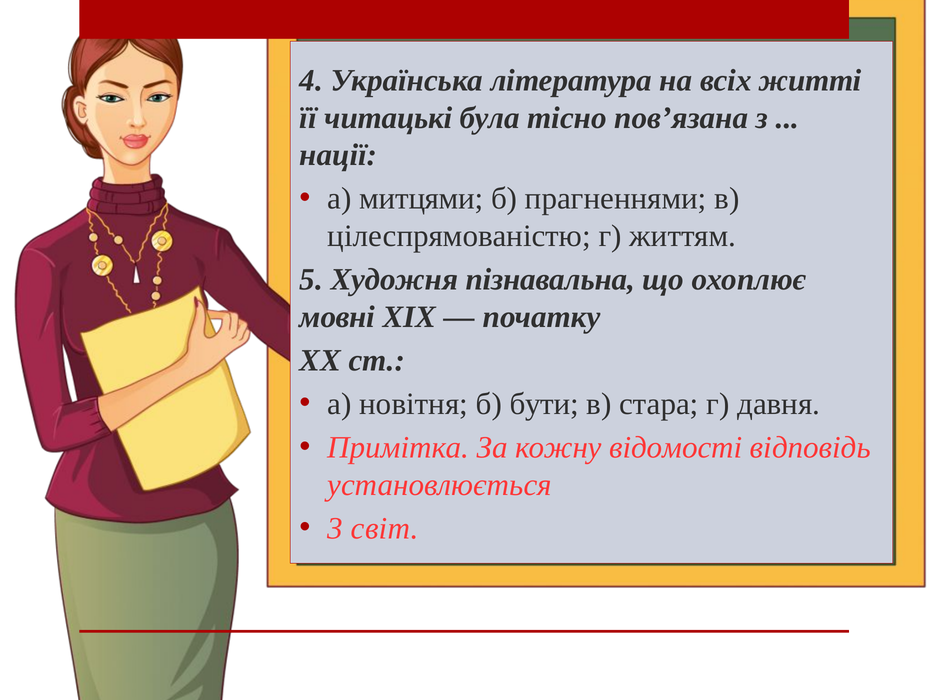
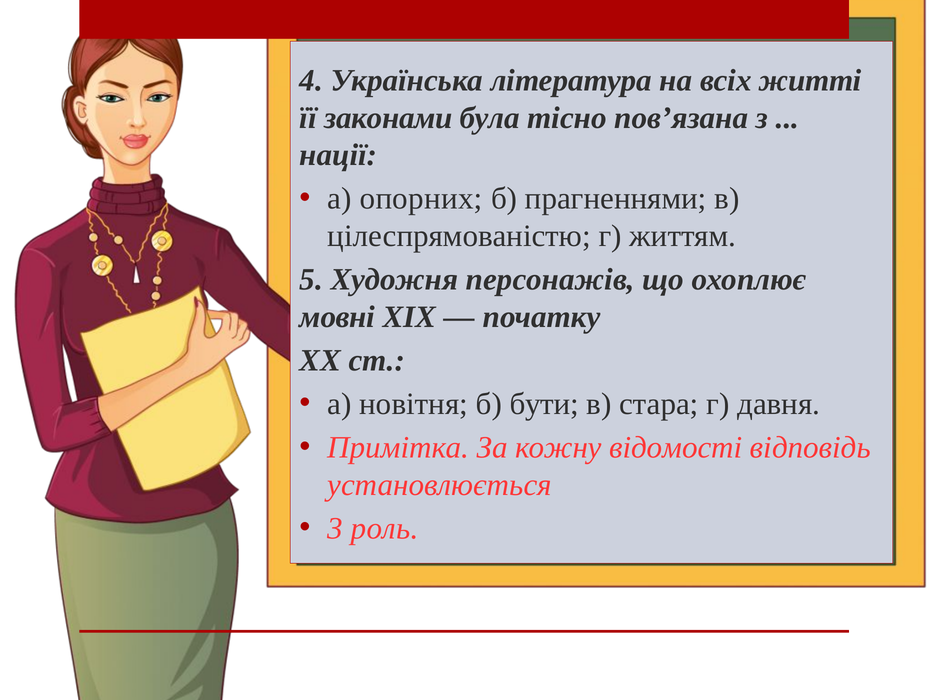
читацькі: читацькі -> законами (389, 118)
митцями: митцями -> опорних (421, 199)
пізнавальна: пізнавальна -> персонажів (550, 279)
світ: світ -> роль (385, 528)
